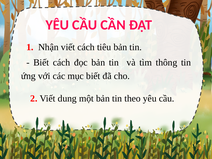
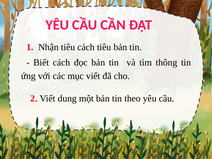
Nhận viết: viết -> tiêu (68, 47)
mục biết: biết -> viết (93, 76)
